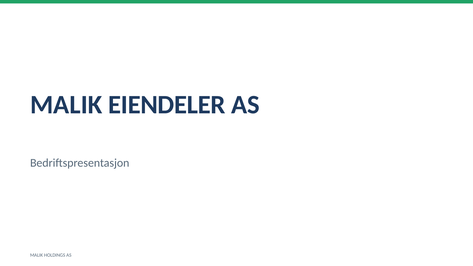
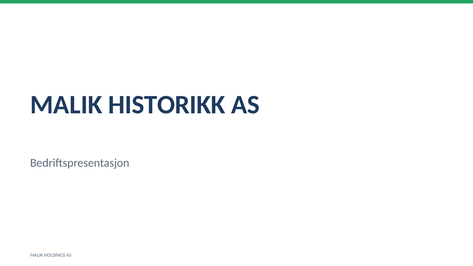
EIENDELER: EIENDELER -> HISTORIKK (167, 105)
